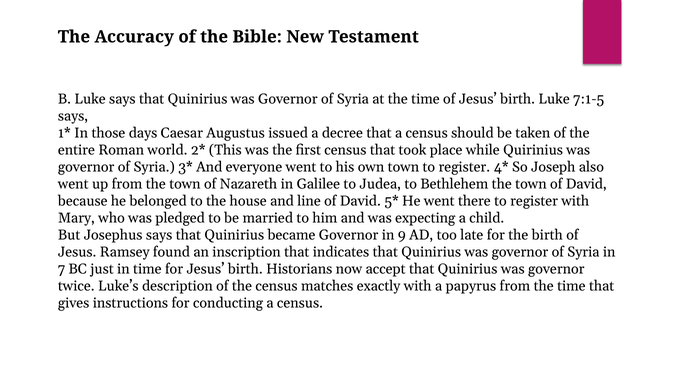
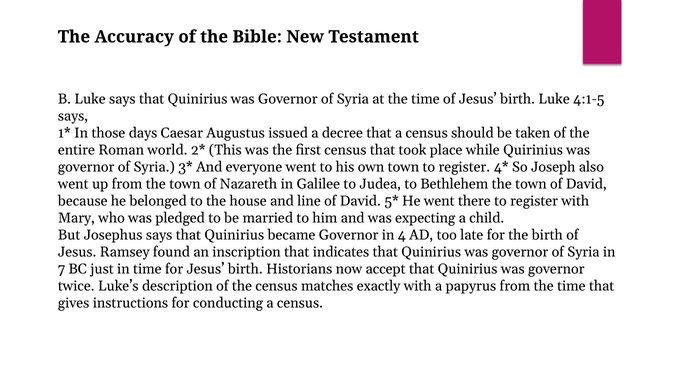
7:1-5: 7:1-5 -> 4:1-5 (589, 99)
9: 9 -> 4 (402, 235)
